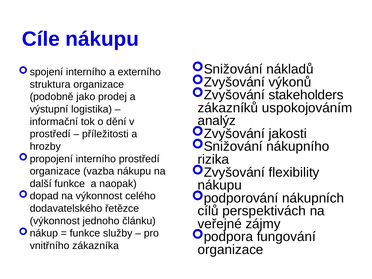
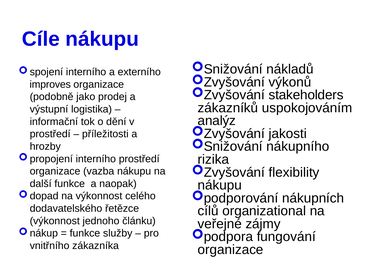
struktura: struktura -> improves (50, 84)
perspektivách: perspektivách -> organizational (264, 211)
